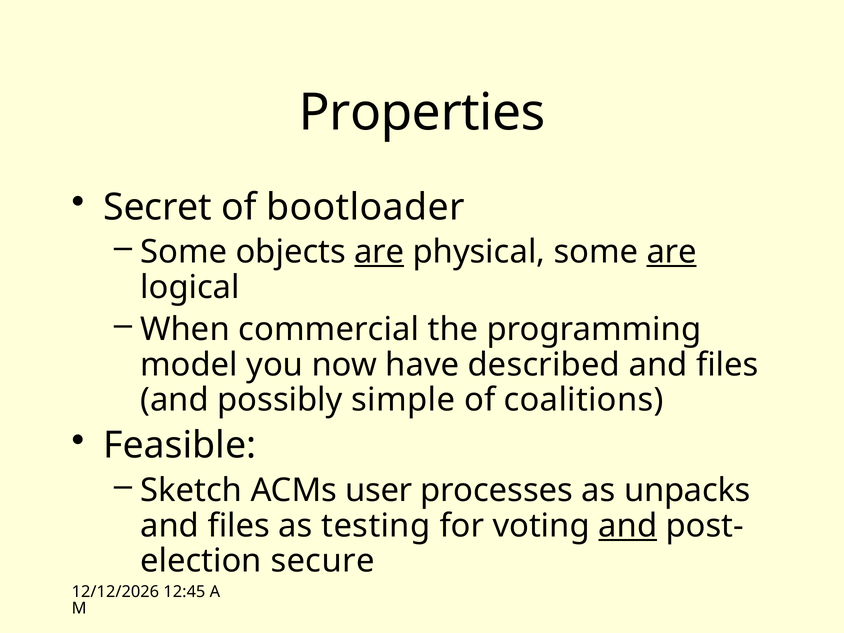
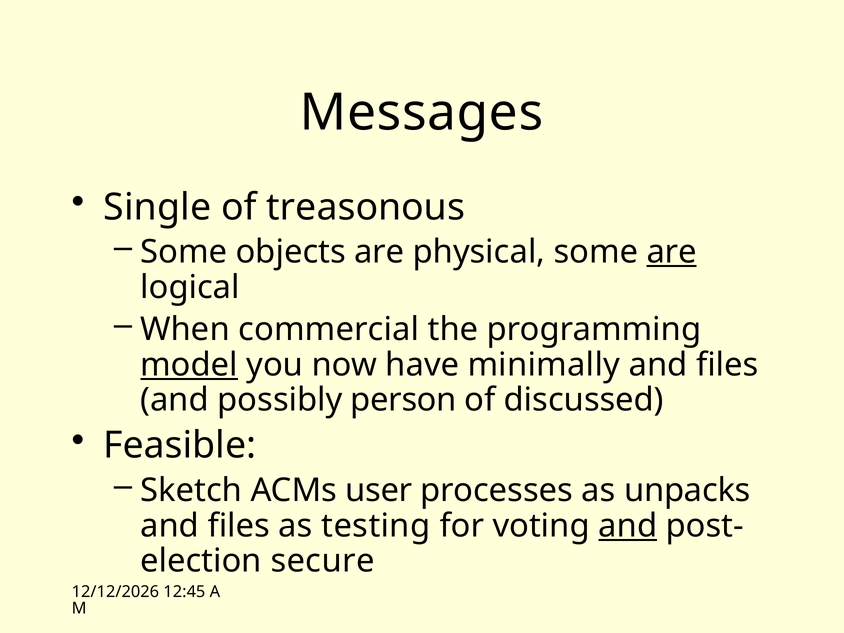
Properties: Properties -> Messages (422, 113)
Secret: Secret -> Single (157, 207)
bootloader: bootloader -> treasonous (366, 207)
are underline: present -> none (379, 252)
model underline: none -> present (189, 365)
described: described -> minimally (544, 365)
simple: simple -> person (404, 400)
coalitions: coalitions -> discussed (584, 400)
